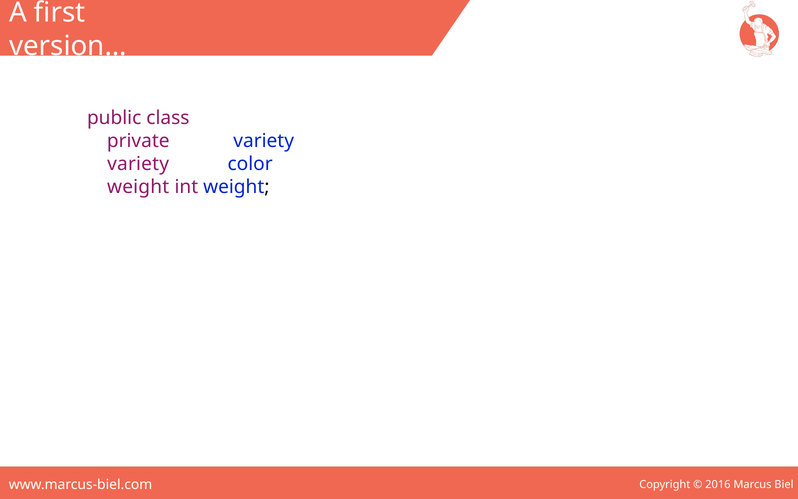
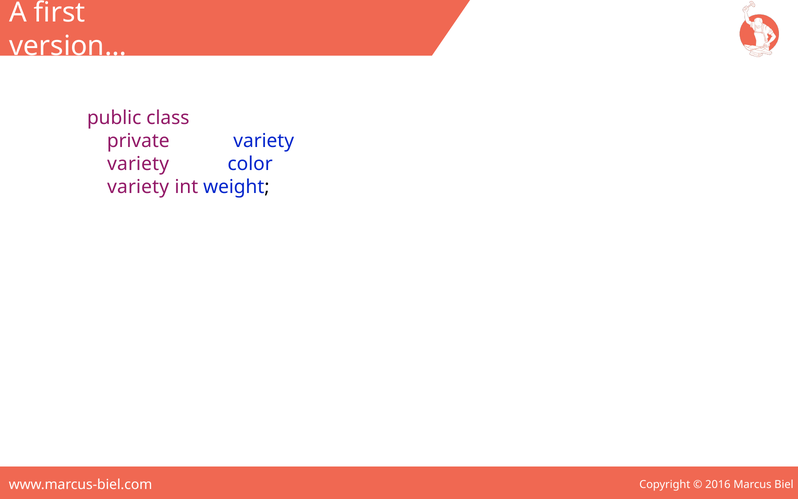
weight: weight -> variety (138, 187)
